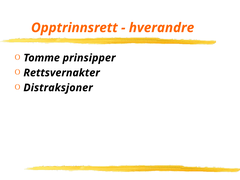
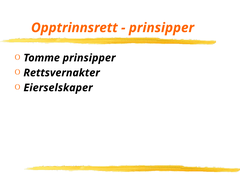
hverandre: hverandre -> prinsipper (162, 28)
Distraksjoner: Distraksjoner -> Eierselskaper (58, 88)
